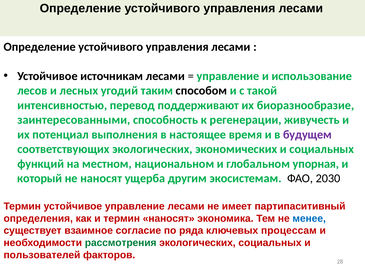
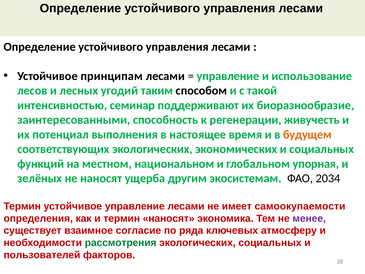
источникам: источникам -> принципам (112, 76)
перевод: перевод -> семинар (132, 105)
будущем colour: purple -> orange (307, 134)
который: который -> зелёных (40, 178)
2030: 2030 -> 2034 (328, 178)
партипаситивный: партипаситивный -> самоокупаемости (300, 206)
менее colour: blue -> purple (309, 218)
процессам: процессам -> атмосферу (289, 230)
